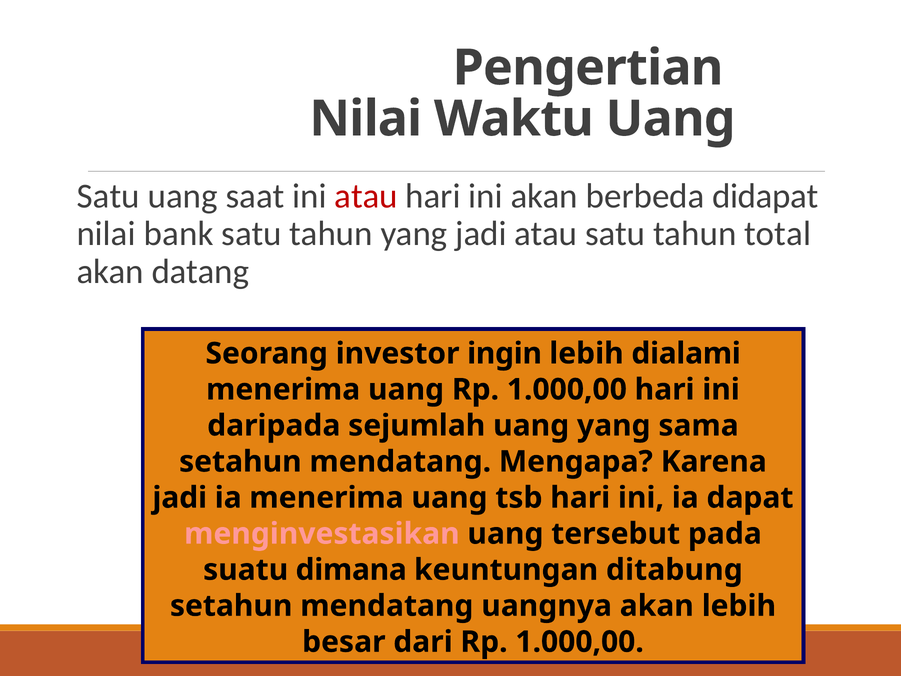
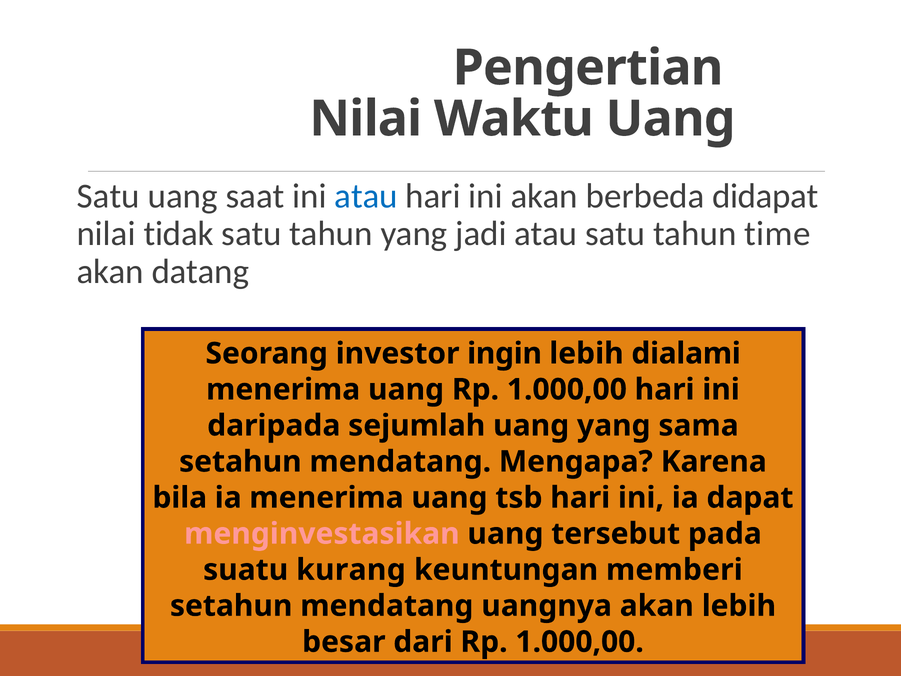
atau colour: red -> blue (366, 196)
bank: bank -> tidak (179, 234)
total: total -> time (777, 234)
jadi: jadi -> bila (180, 498)
dimana: dimana -> kurang (351, 570)
ditabung: ditabung -> memberi (674, 570)
